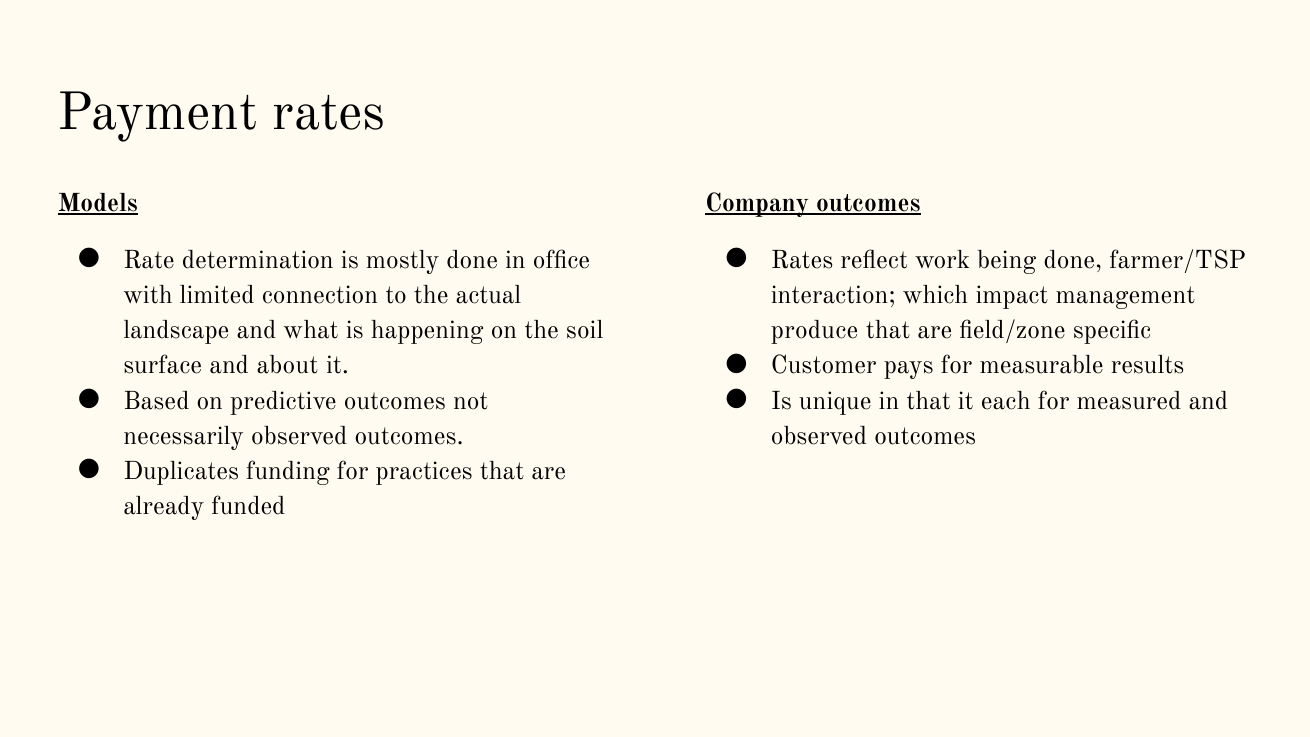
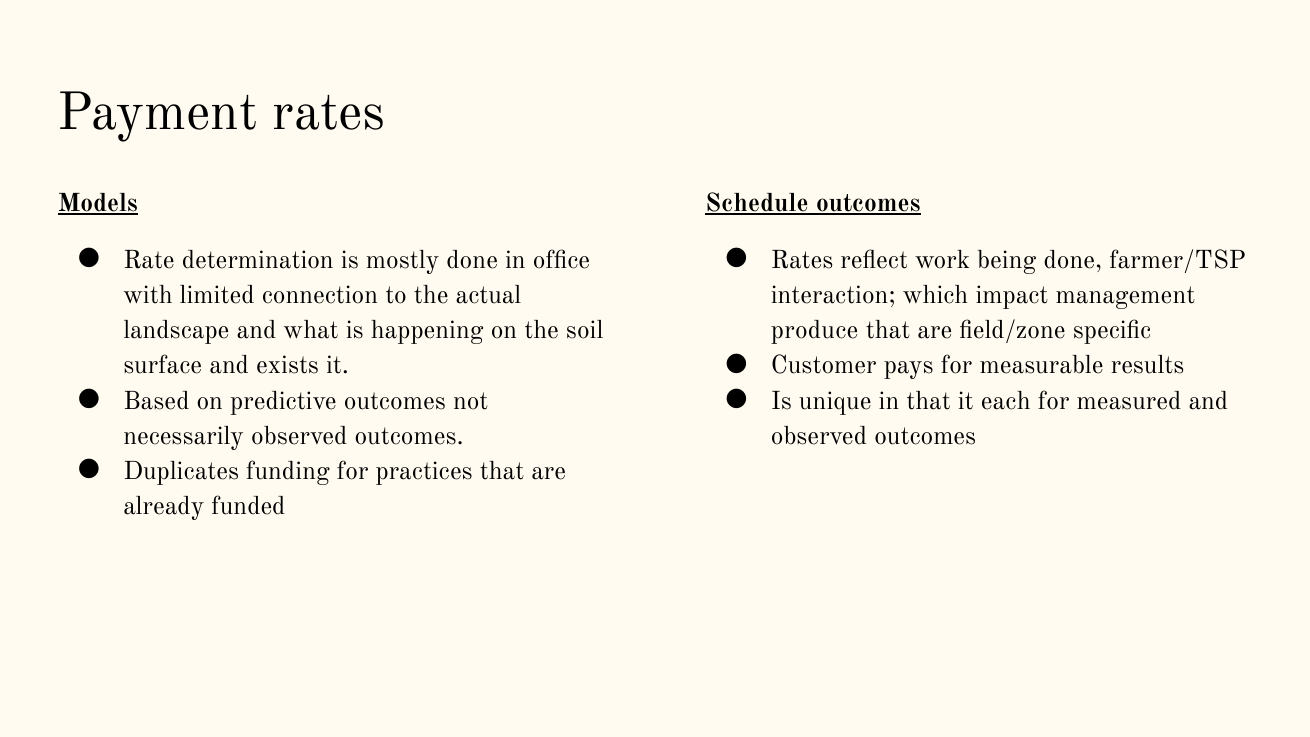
Company: Company -> Schedule (757, 203)
about: about -> exists (288, 365)
